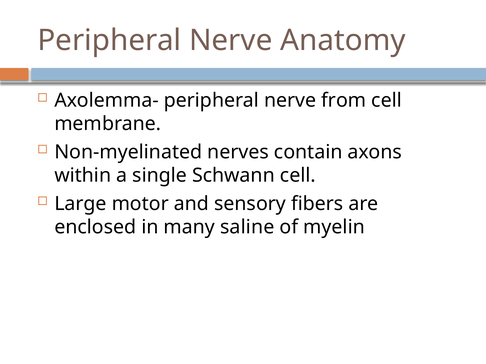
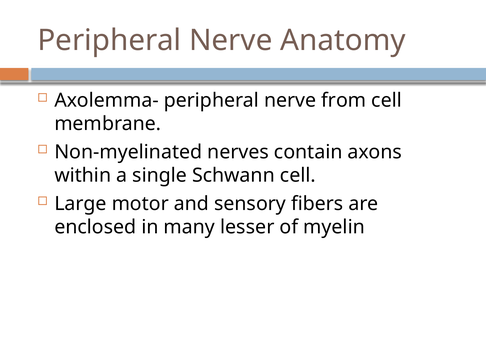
saline: saline -> lesser (247, 227)
